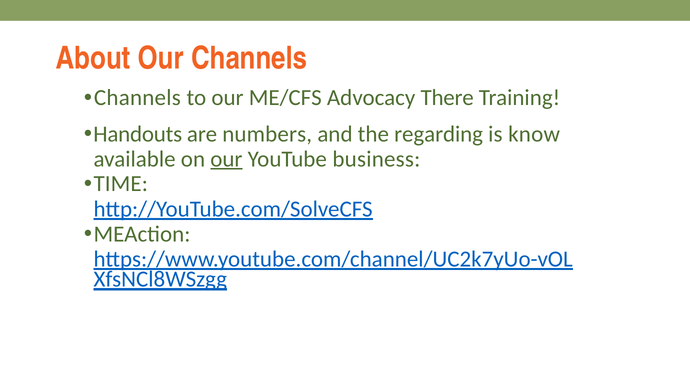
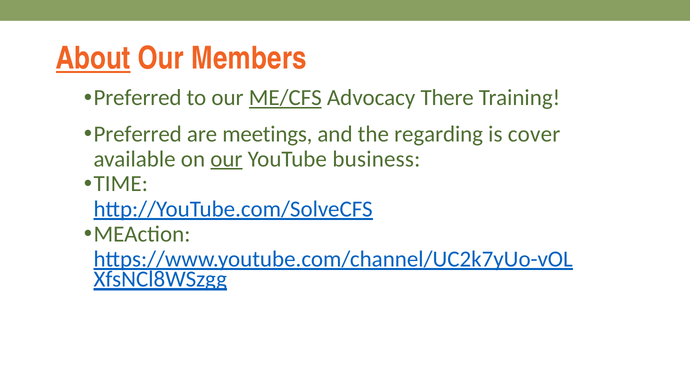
About underline: none -> present (93, 58)
Our Channels: Channels -> Members (249, 58)
Channels: Channels -> Preferred (138, 98)
ME/CFS underline: none -> present (285, 98)
Handouts: Handouts -> Preferred (138, 134)
numbers: numbers -> meetings (267, 134)
know: know -> cover (534, 134)
